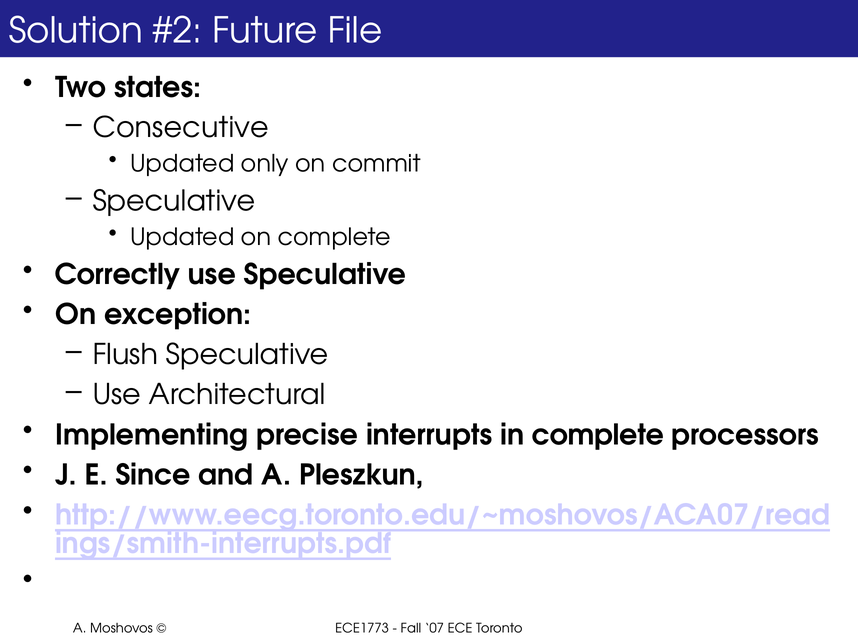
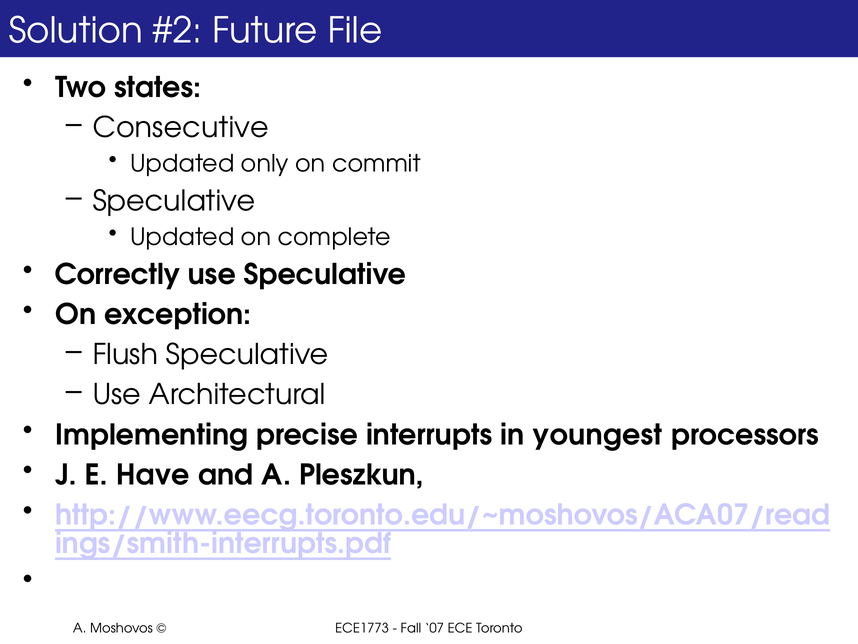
in complete: complete -> youngest (598, 435)
Since: Since -> Have (153, 475)
